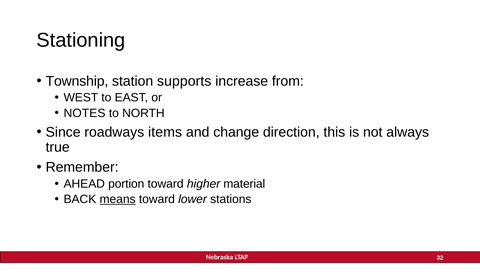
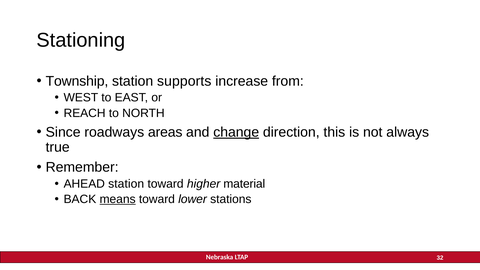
NOTES: NOTES -> REACH (85, 113)
items: items -> areas (165, 132)
change underline: none -> present (236, 132)
AHEAD portion: portion -> station (126, 184)
